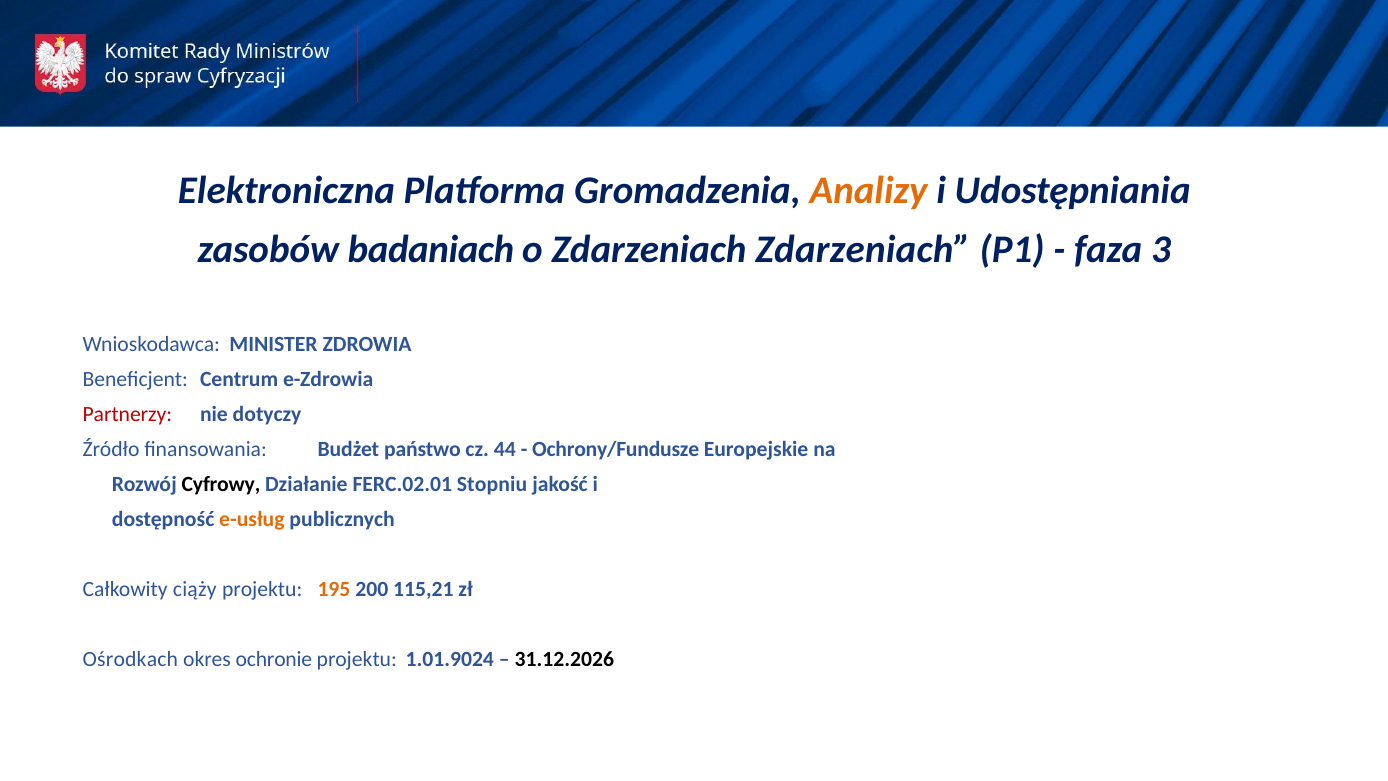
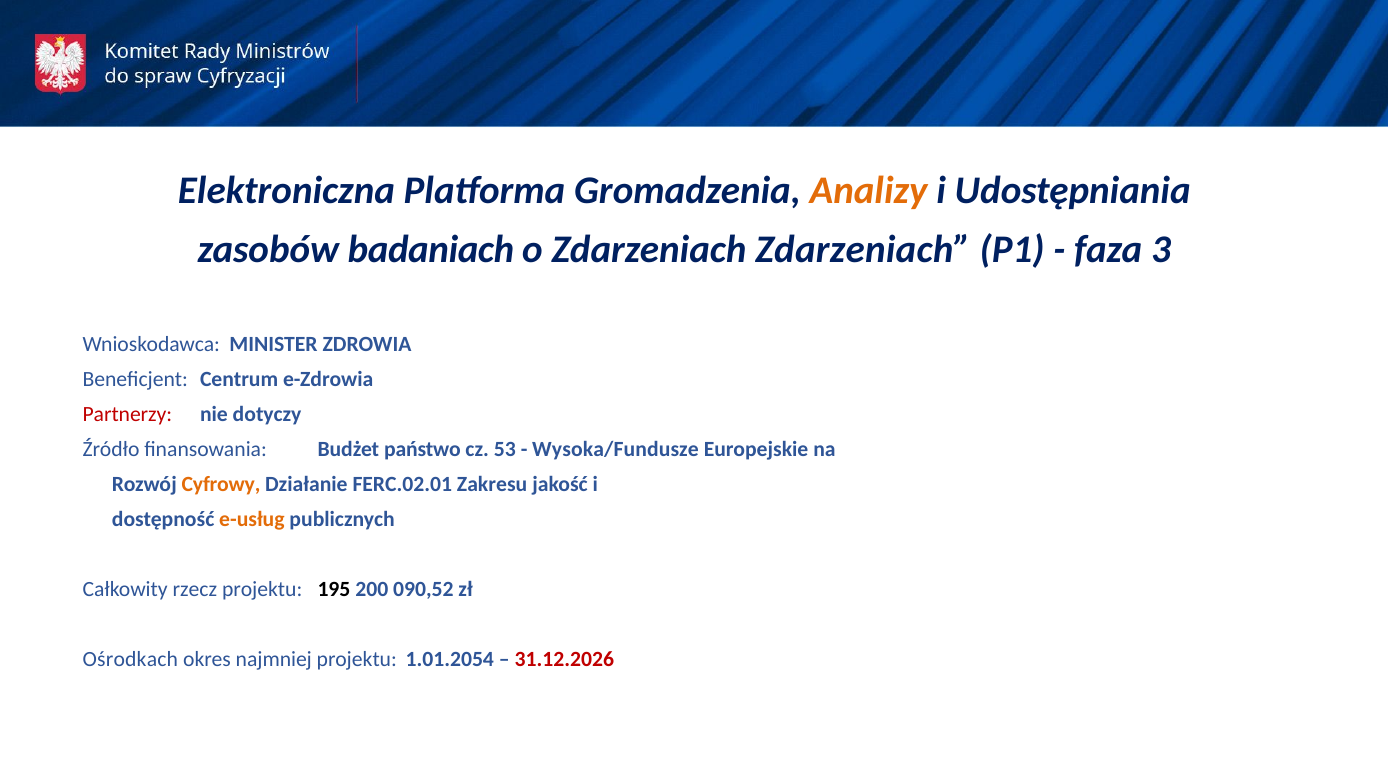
44: 44 -> 53 (505, 449)
Ochrony/Fundusze: Ochrony/Fundusze -> Wysoka/Fundusze (616, 449)
Cyfrowy colour: black -> orange (221, 484)
Stopniu: Stopniu -> Zakresu (492, 484)
ciąży: ciąży -> rzecz (195, 589)
195 colour: orange -> black (334, 589)
115,21: 115,21 -> 090,52 (423, 589)
ochronie: ochronie -> najmniej (274, 659)
1.01.9024: 1.01.9024 -> 1.01.2054 (450, 659)
31.12.2026 colour: black -> red (564, 659)
